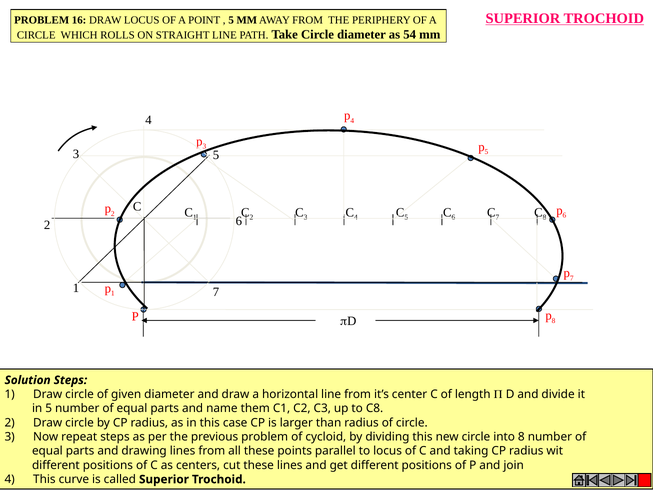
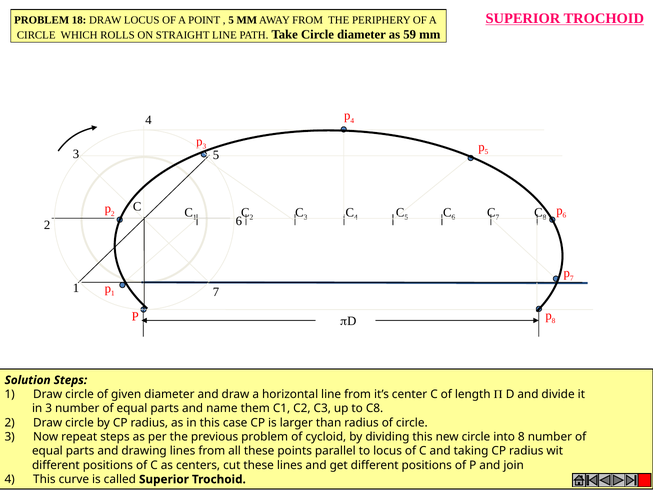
16: 16 -> 18 (79, 20)
54: 54 -> 59 (410, 34)
in 5: 5 -> 3 (49, 408)
